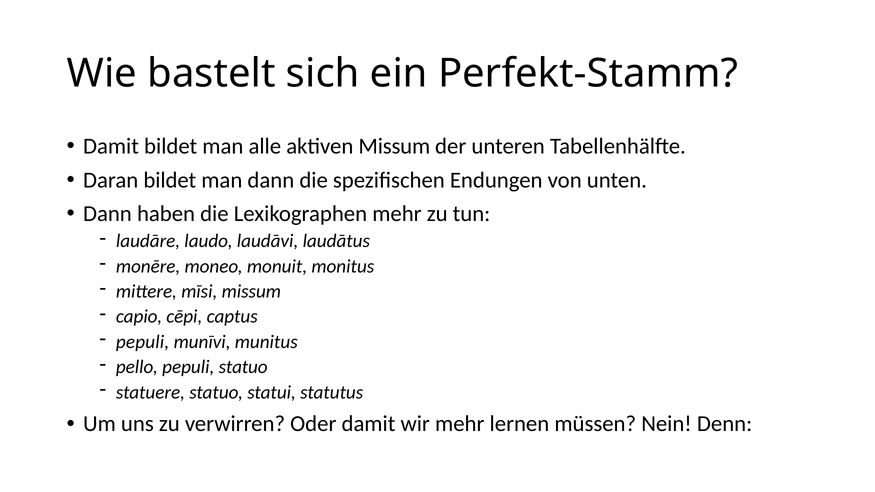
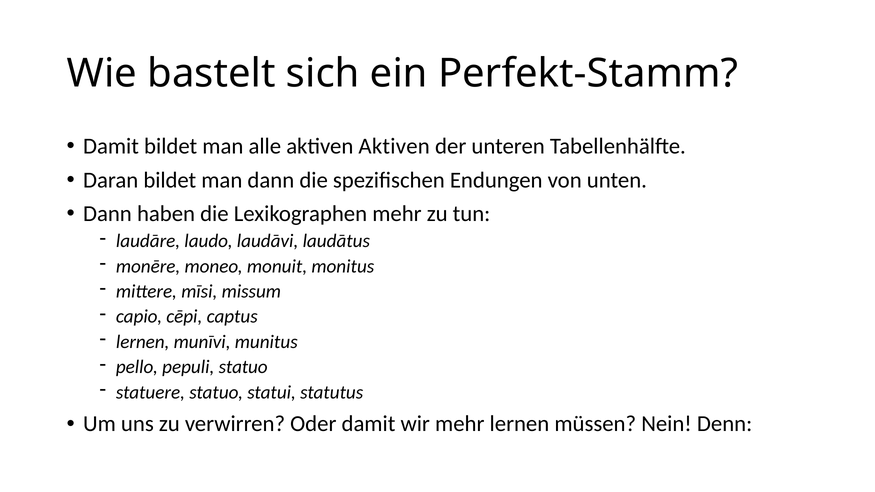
aktiven Missum: Missum -> Aktiven (394, 146)
pepuli: pepuli -> lernen (143, 342)
